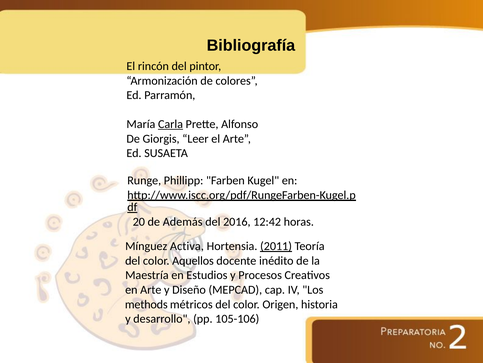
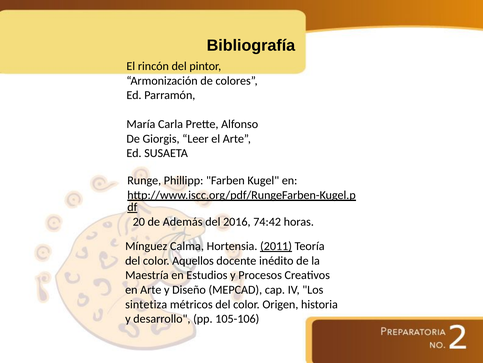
Carla underline: present -> none (170, 124)
12:42: 12:42 -> 74:42 (267, 221)
Activa: Activa -> Calma (187, 246)
methods: methods -> sintetiza (146, 304)
